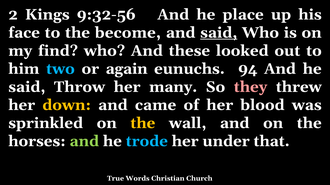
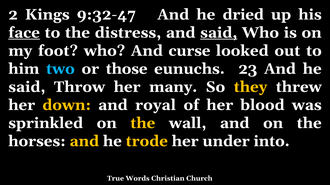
9:32-56: 9:32-56 -> 9:32-47 (106, 15)
place: place -> dried (243, 15)
face underline: none -> present (24, 33)
become: become -> distress (128, 33)
find: find -> foot (58, 51)
these: these -> curse (189, 51)
again: again -> those (127, 69)
94: 94 -> 23 (248, 69)
they colour: pink -> yellow (250, 87)
came: came -> royal (156, 105)
and colour: light green -> yellow (84, 142)
trode colour: light blue -> yellow (147, 142)
that: that -> into (272, 142)
